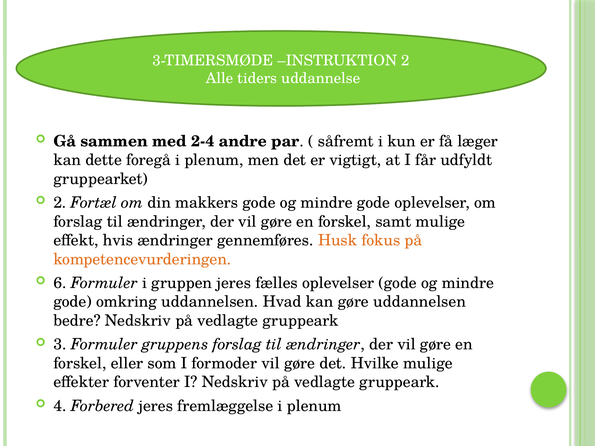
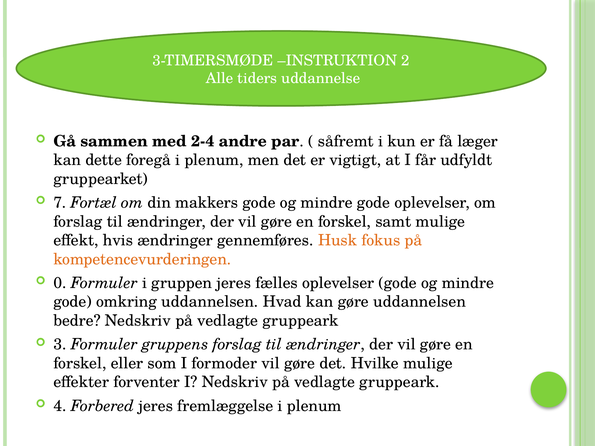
2: 2 -> 7 (60, 203)
6: 6 -> 0 (60, 283)
